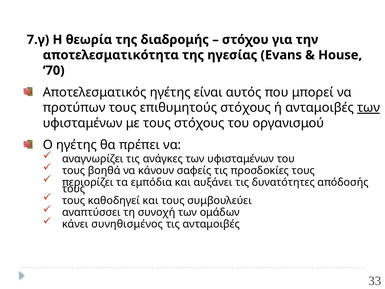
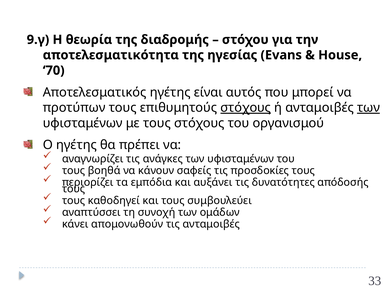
7.γ: 7.γ -> 9.γ (38, 40)
στόχους underline: none -> present (246, 108)
συνηθισμένος: συνηθισμένος -> απομονωθούν (127, 224)
